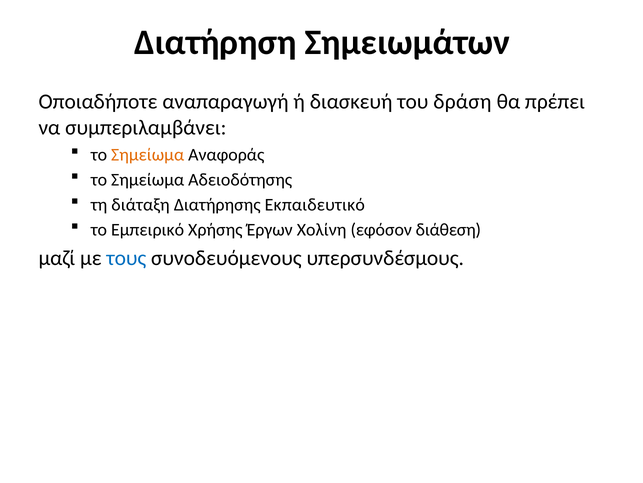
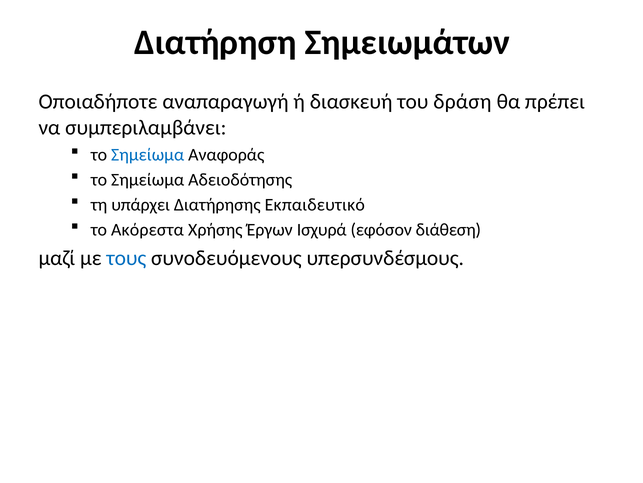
Σημείωμα colour: orange -> blue (148, 154)
διάταξη: διάταξη -> υπάρχει (141, 204)
Εμπειρικό: Εμπειρικό -> Ακόρεστα (147, 229)
Χολίνη: Χολίνη -> Ισχυρά (322, 229)
